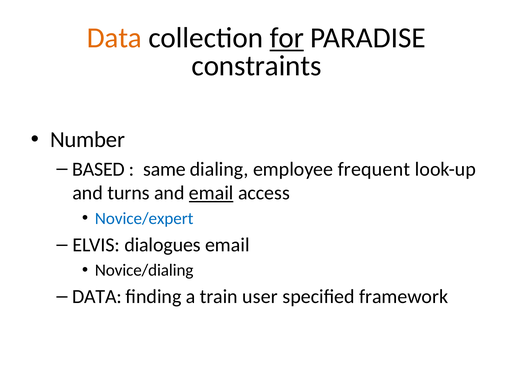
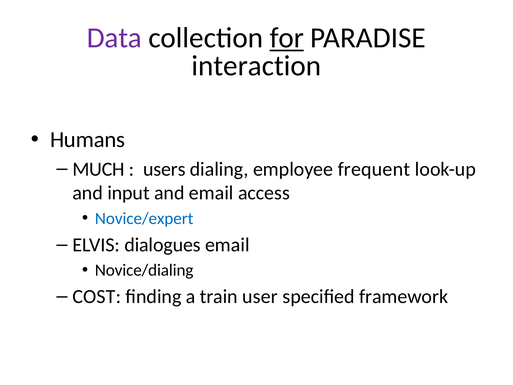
Data colour: orange -> purple (114, 38)
constraints: constraints -> interaction (256, 66)
Number: Number -> Humans (88, 140)
BASED: BASED -> MUCH (99, 169)
same: same -> users (164, 169)
turns: turns -> input (129, 193)
email underline: present -> none (211, 193)
DATA: DATA -> COST (97, 297)
